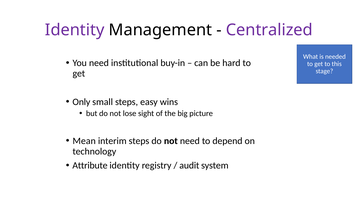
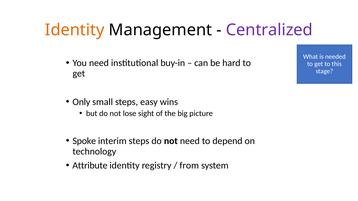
Identity colour: purple -> orange (75, 30)
Mean: Mean -> Spoke (84, 141)
audit: audit -> from (189, 166)
